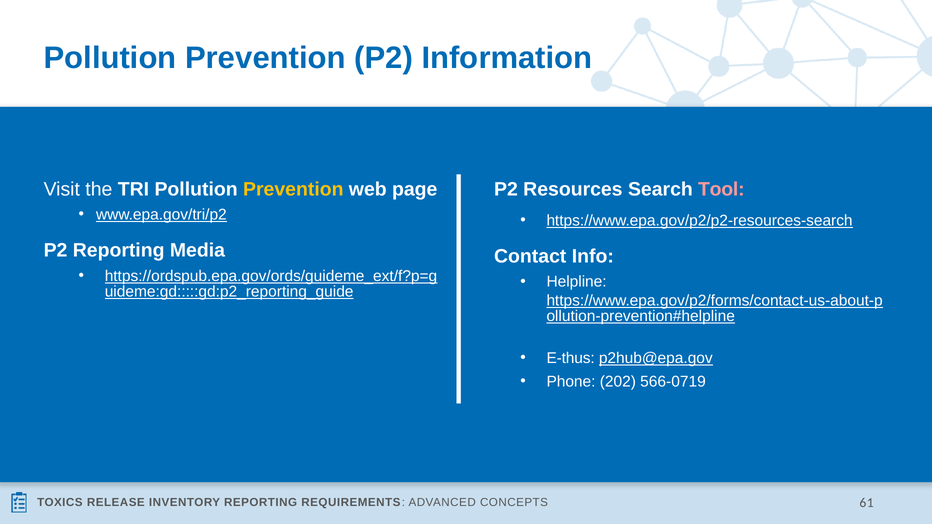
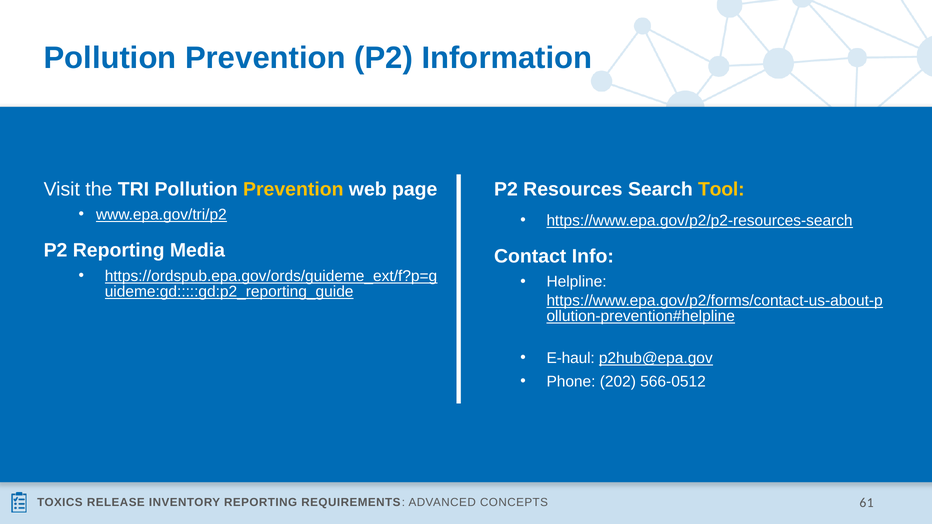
Tool colour: pink -> yellow (721, 189)
E-thus: E-thus -> E-haul (571, 358)
566-0719: 566-0719 -> 566-0512 (673, 382)
